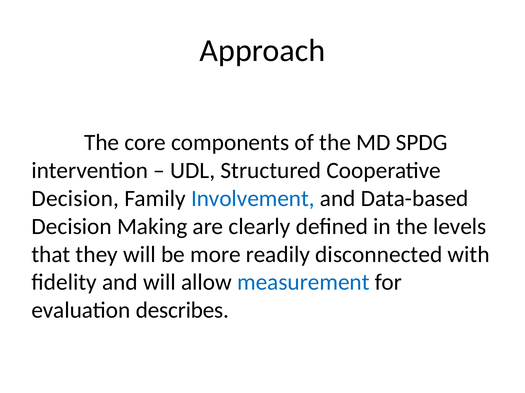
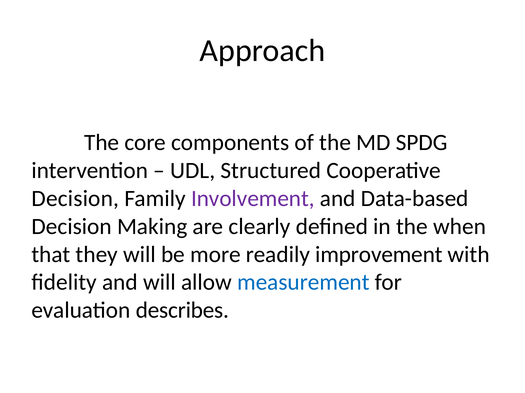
Involvement colour: blue -> purple (253, 199)
levels: levels -> when (460, 227)
disconnected: disconnected -> improvement (379, 255)
